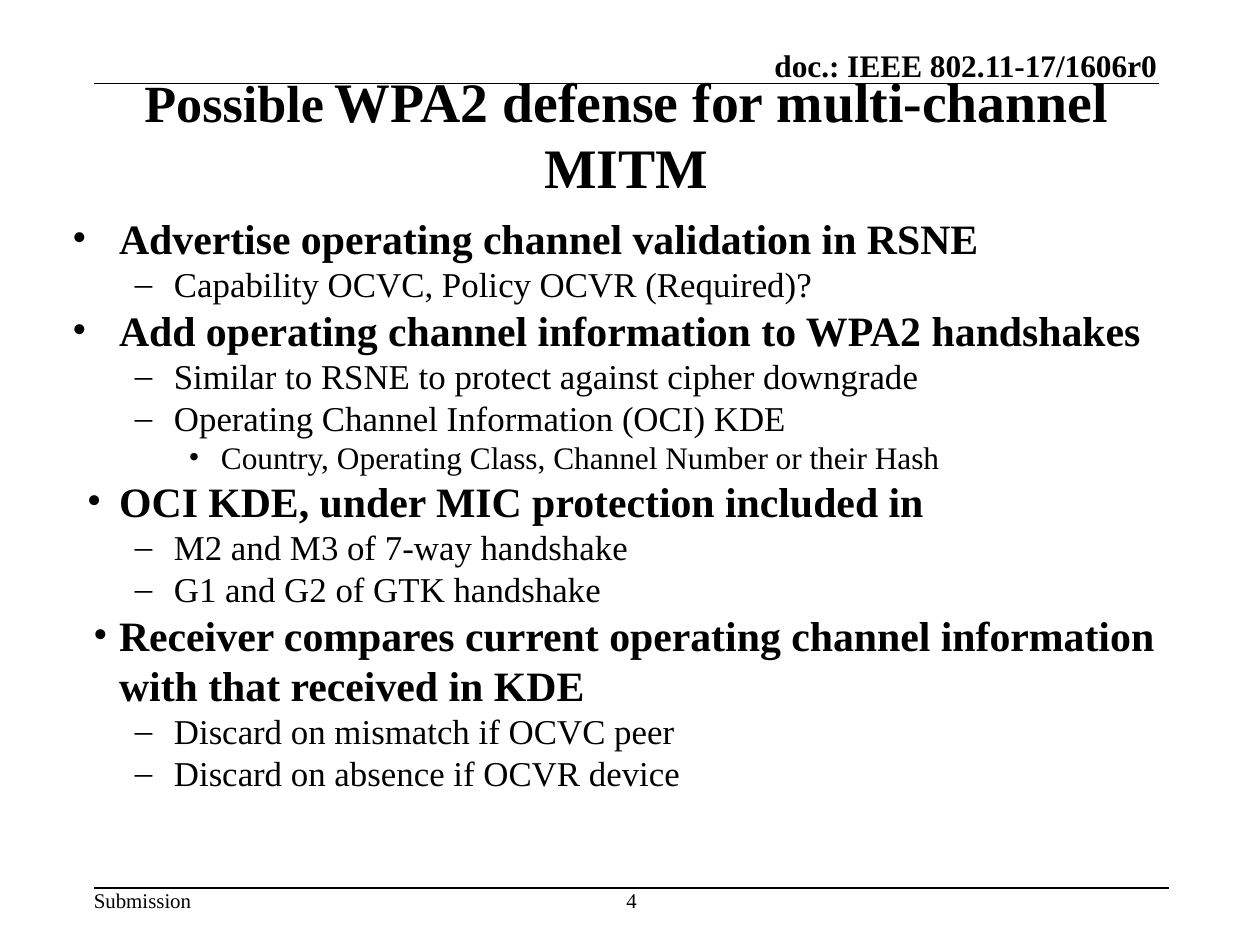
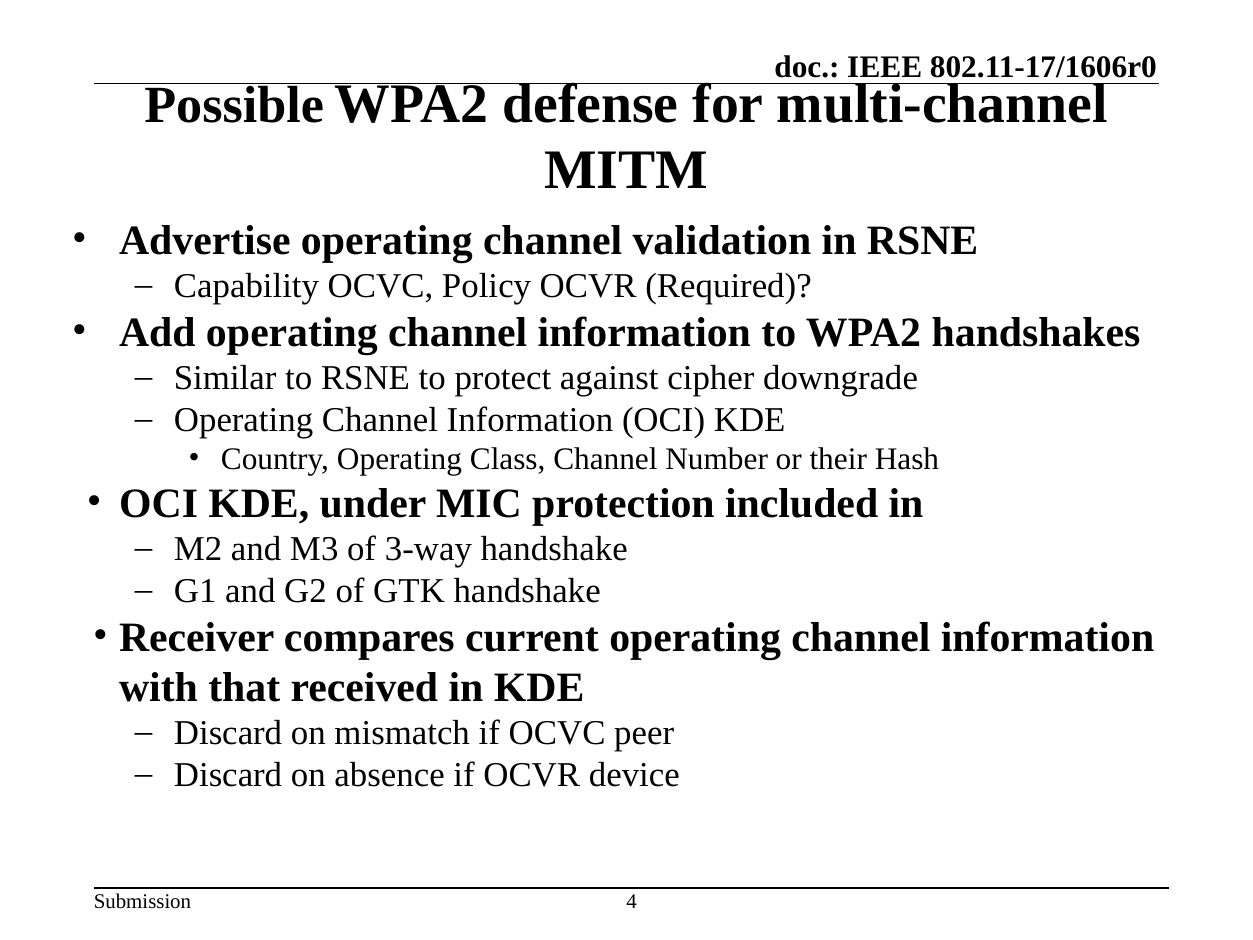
7-way: 7-way -> 3-way (428, 549)
